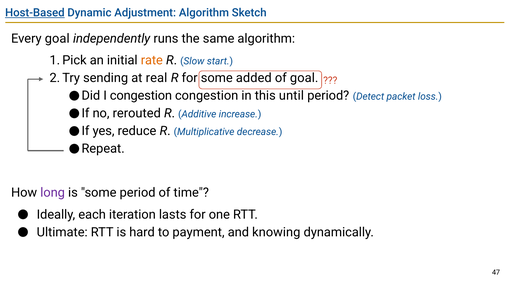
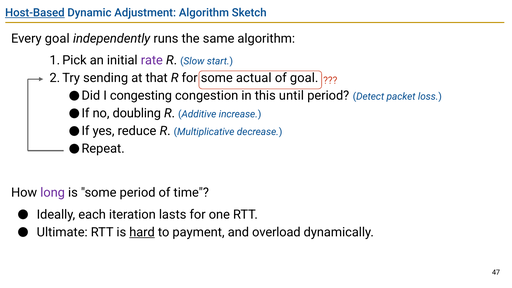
rate colour: orange -> purple (152, 60)
real: real -> that (157, 78)
added: added -> actual (254, 78)
I congestion: congestion -> congesting (141, 96)
rerouted: rerouted -> doubling (137, 113)
hard underline: none -> present (142, 232)
knowing: knowing -> overload (276, 232)
